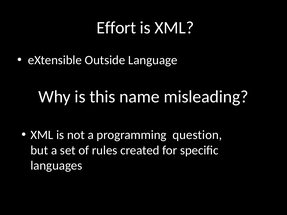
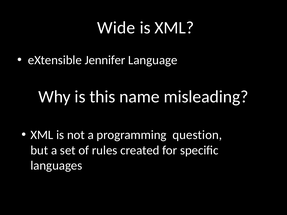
Effort: Effort -> Wide (116, 28)
Outside: Outside -> Jennifer (105, 60)
